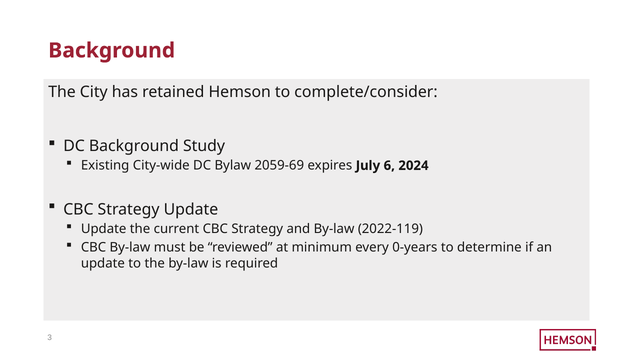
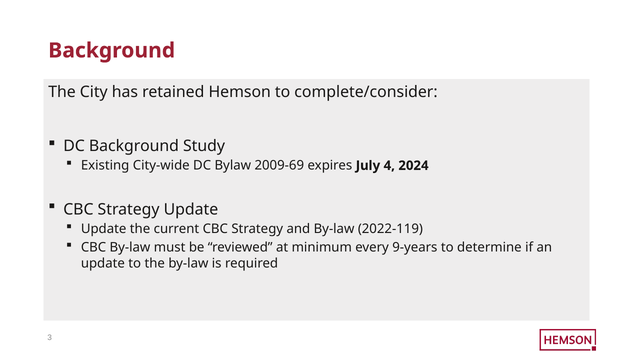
2059-69: 2059-69 -> 2009-69 (279, 166)
6: 6 -> 4 (389, 166)
0-years: 0-years -> 9-years (415, 247)
